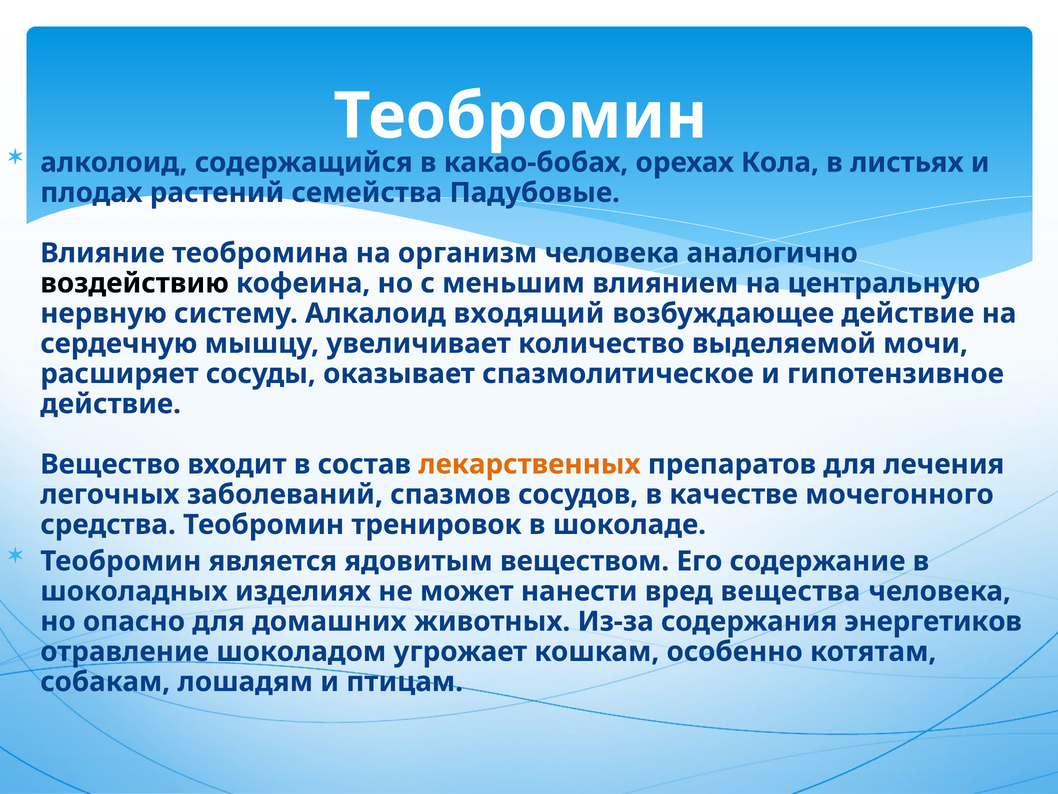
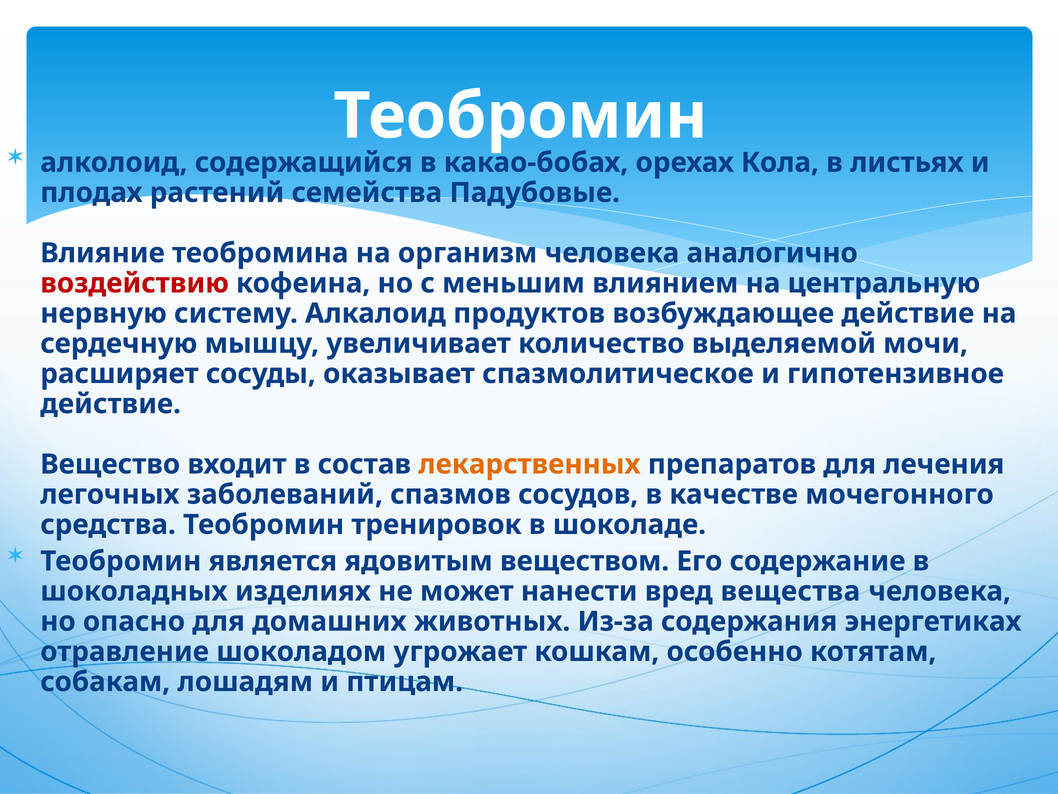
воздействию colour: black -> red (135, 283)
входящий: входящий -> продуктов (529, 313)
энергетиков: энергетиков -> энергетиках (933, 621)
